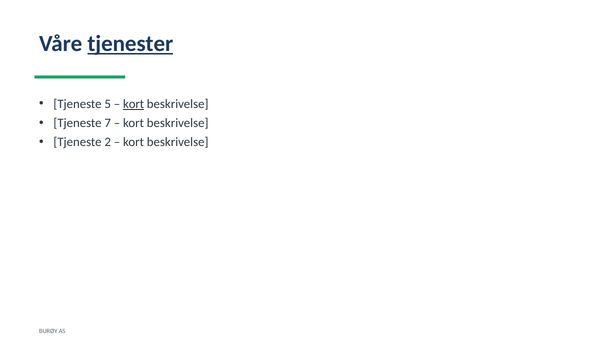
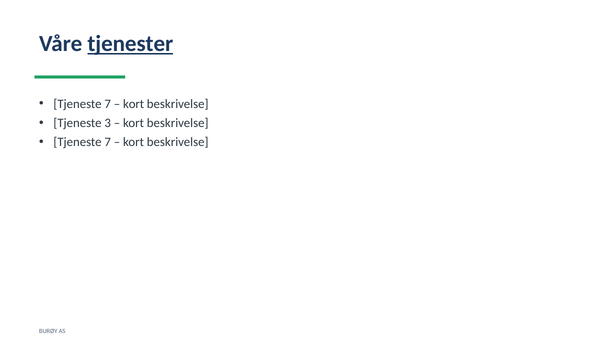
5: 5 -> 7 (108, 104)
kort underline: present -> none (134, 104)
7: 7 -> 3 (108, 123)
2: 2 -> 7 (108, 142)
